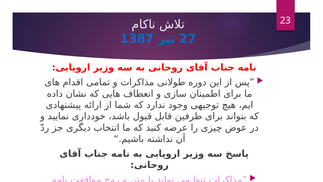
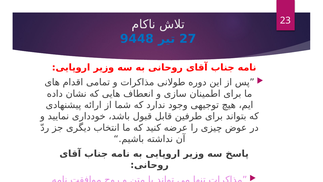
1387: 1387 -> 9448 (137, 39)
